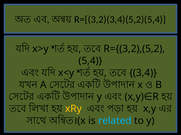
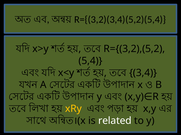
related colour: light blue -> white (115, 121)
